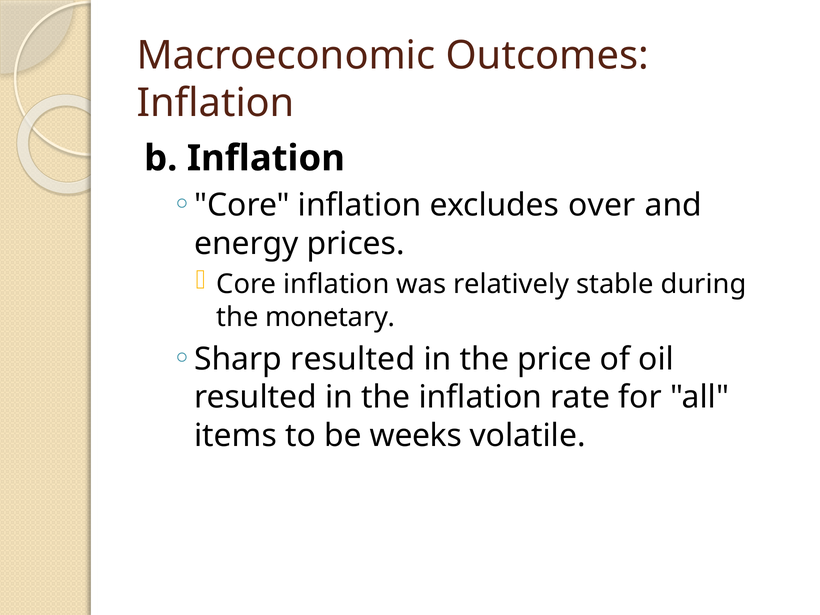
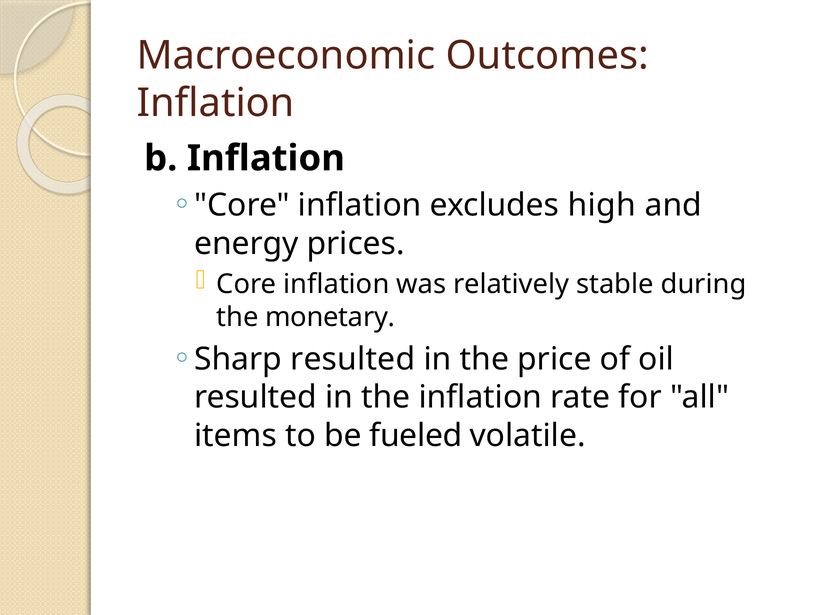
over: over -> high (602, 205)
weeks: weeks -> fueled (416, 436)
